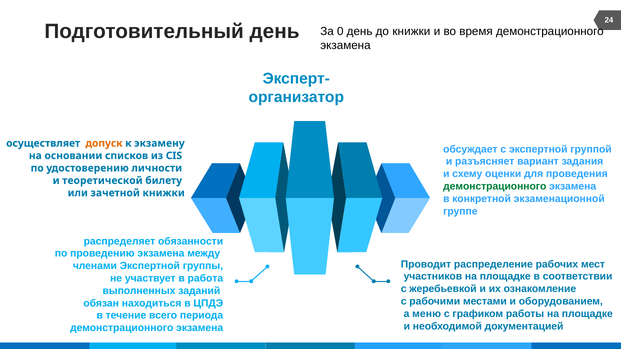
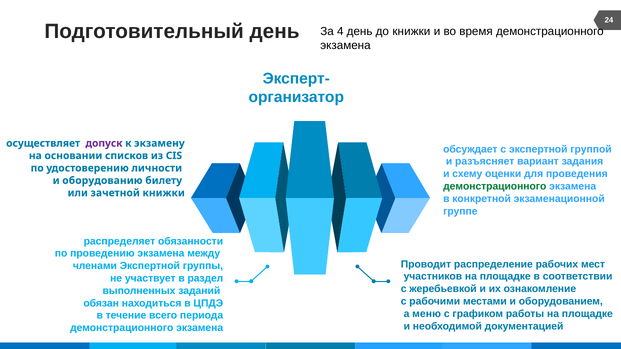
0: 0 -> 4 (340, 31)
допуск colour: orange -> purple (104, 143)
теоретической: теоретической -> оборудованию (102, 181)
работа: работа -> раздел (205, 279)
